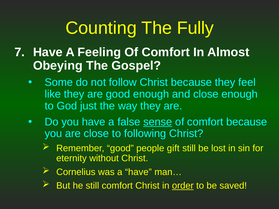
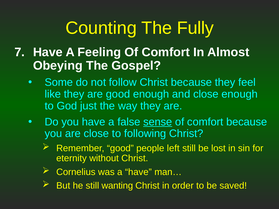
gift: gift -> left (173, 148)
still comfort: comfort -> wanting (117, 186)
order underline: present -> none (183, 186)
